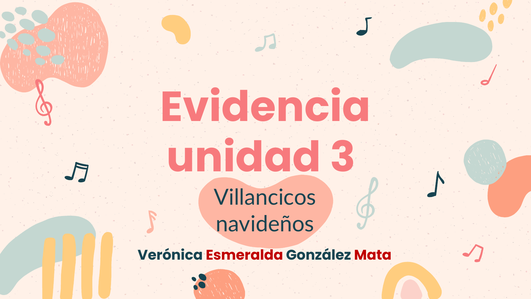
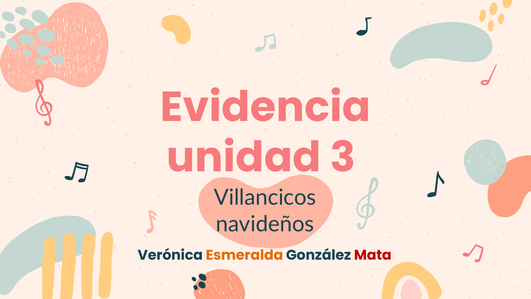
Esmeralda colour: red -> orange (244, 255)
